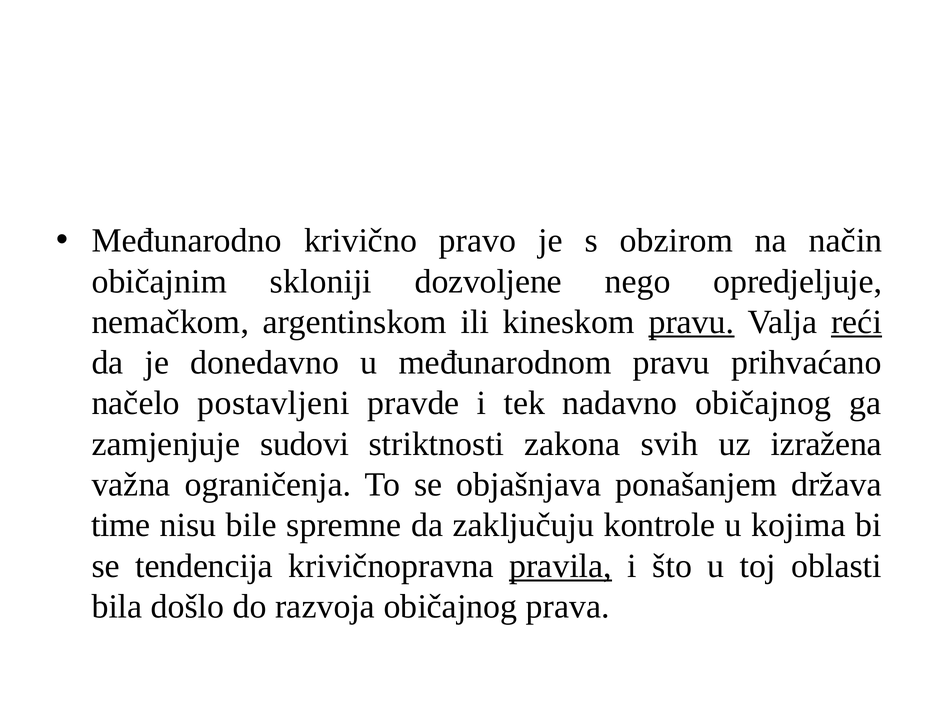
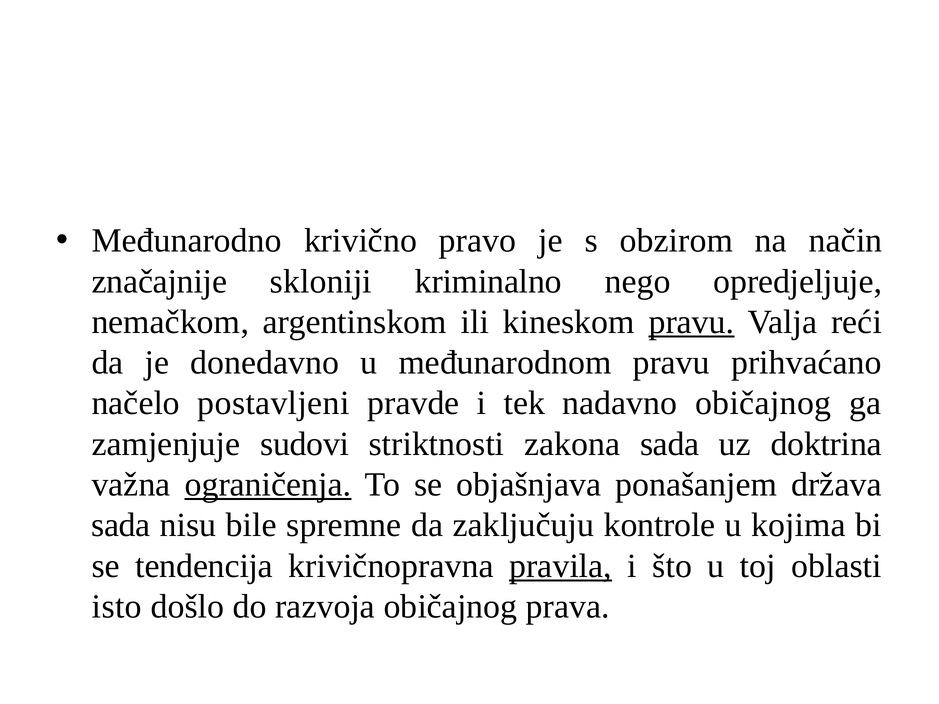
običajnim: običajnim -> značajnije (159, 281)
dozvoljene: dozvoljene -> kriminalno (488, 281)
reći underline: present -> none (857, 322)
zakona svih: svih -> sada (670, 444)
izražena: izražena -> doktrina (826, 444)
ograničenja underline: none -> present (268, 485)
time: time -> sada (121, 525)
bila: bila -> isto (117, 607)
